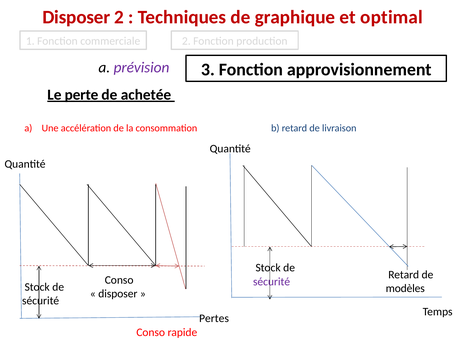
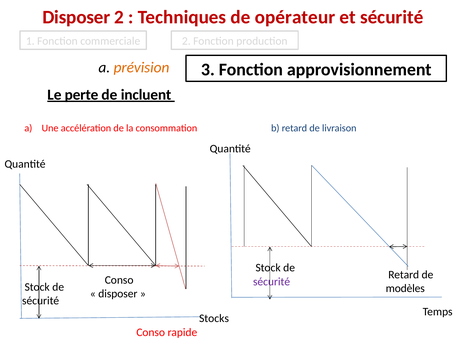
graphique: graphique -> opérateur (295, 17)
et optimal: optimal -> sécurité (392, 17)
prévision colour: purple -> orange (141, 67)
achetée: achetée -> incluent (146, 95)
Pertes: Pertes -> Stocks (214, 318)
